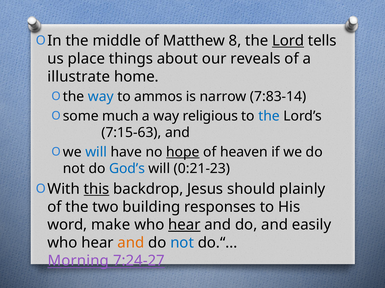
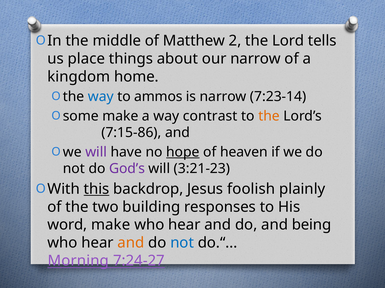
8: 8 -> 2 (235, 41)
Lord underline: present -> none (288, 41)
our reveals: reveals -> narrow (256, 59)
illustrate: illustrate -> kingdom (79, 77)
7:83-14: 7:83-14 -> 7:23-14 (278, 97)
much: much -> make (120, 116)
religious: religious -> contrast (210, 116)
the colour: blue -> orange (269, 116)
7:15-63: 7:15-63 -> 7:15-86 (131, 133)
will colour: blue -> purple (96, 152)
God’s colour: blue -> purple (127, 169)
0:21-23: 0:21-23 -> 3:21-23 (202, 169)
should: should -> foolish (251, 189)
hear underline: present -> none (184, 225)
easily: easily -> being (312, 225)
